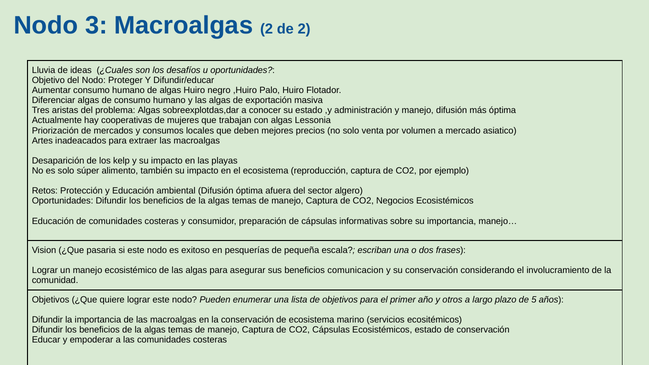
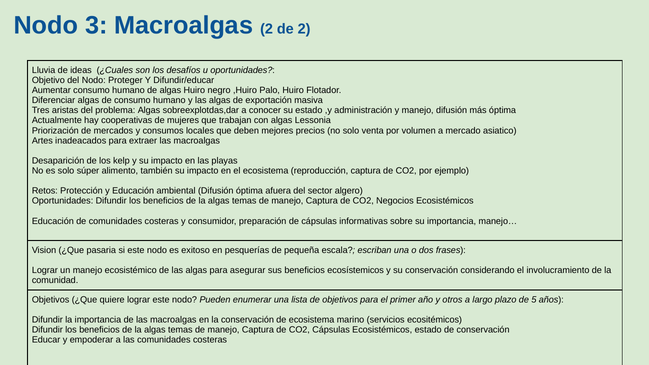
comunicacion: comunicacion -> ecosístemicos (356, 270)
